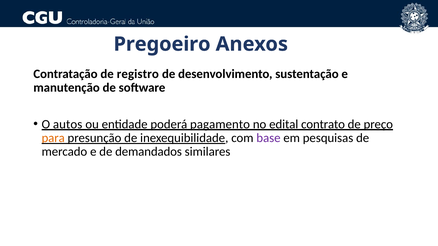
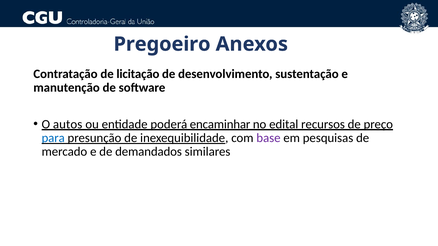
registro: registro -> licitação (138, 74)
pagamento: pagamento -> encaminhar (220, 124)
contrato: contrato -> recursos (323, 124)
para colour: orange -> blue (53, 138)
